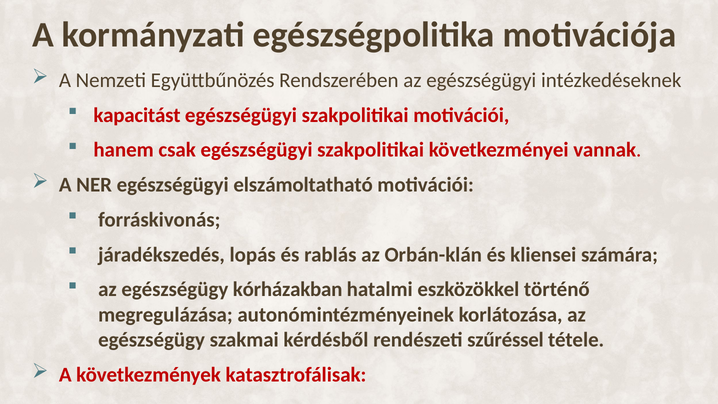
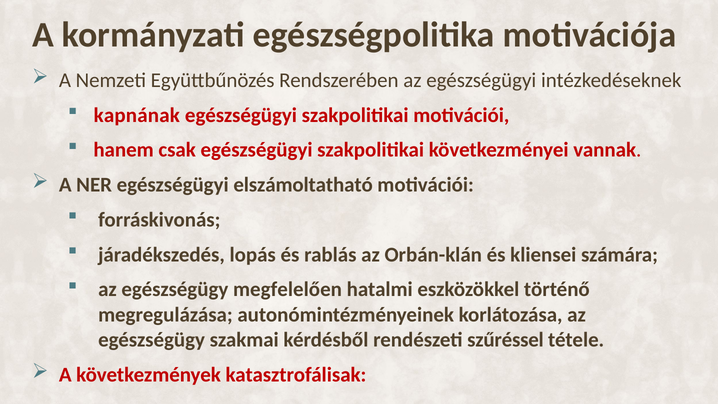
kapacitást: kapacitást -> kapnának (137, 115)
kórházakban: kórházakban -> megfelelően (287, 289)
